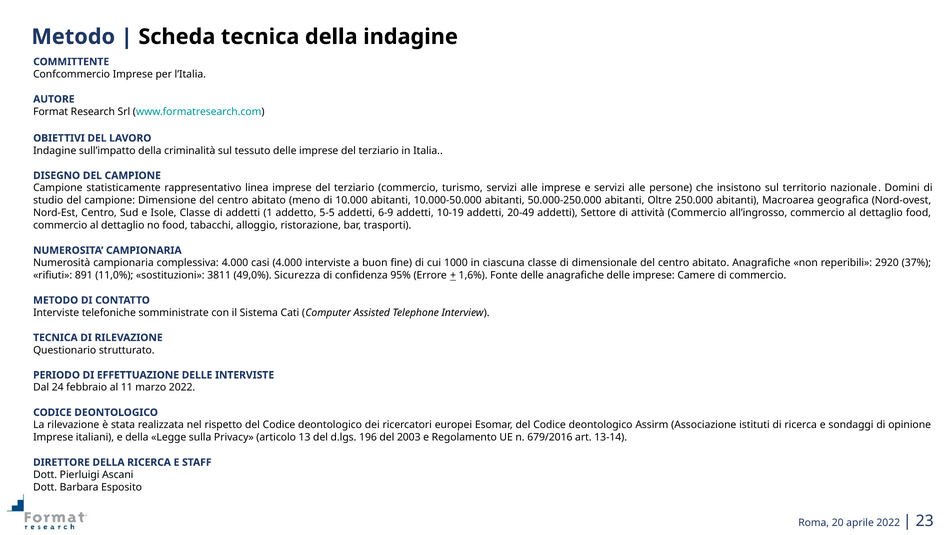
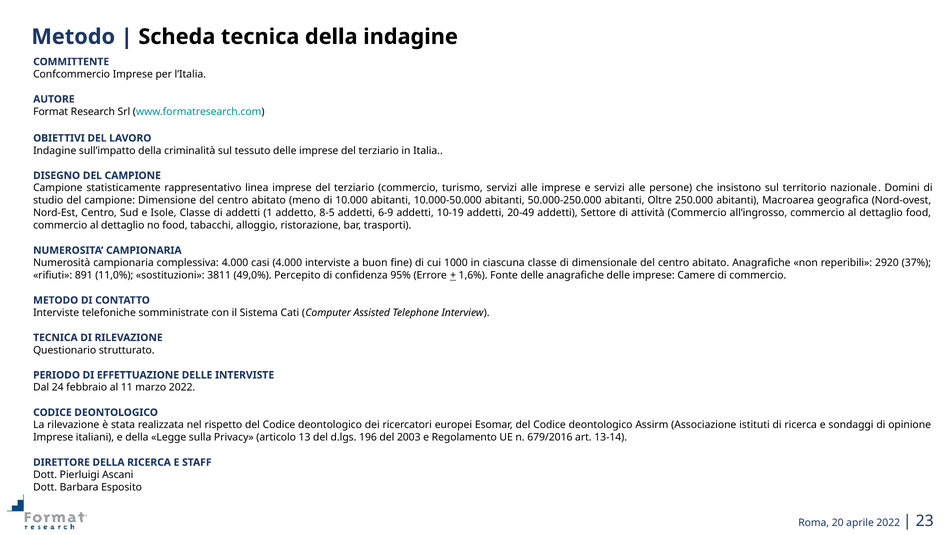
5-5: 5-5 -> 8-5 (327, 213)
Sicurezza: Sicurezza -> Percepito (297, 275)
